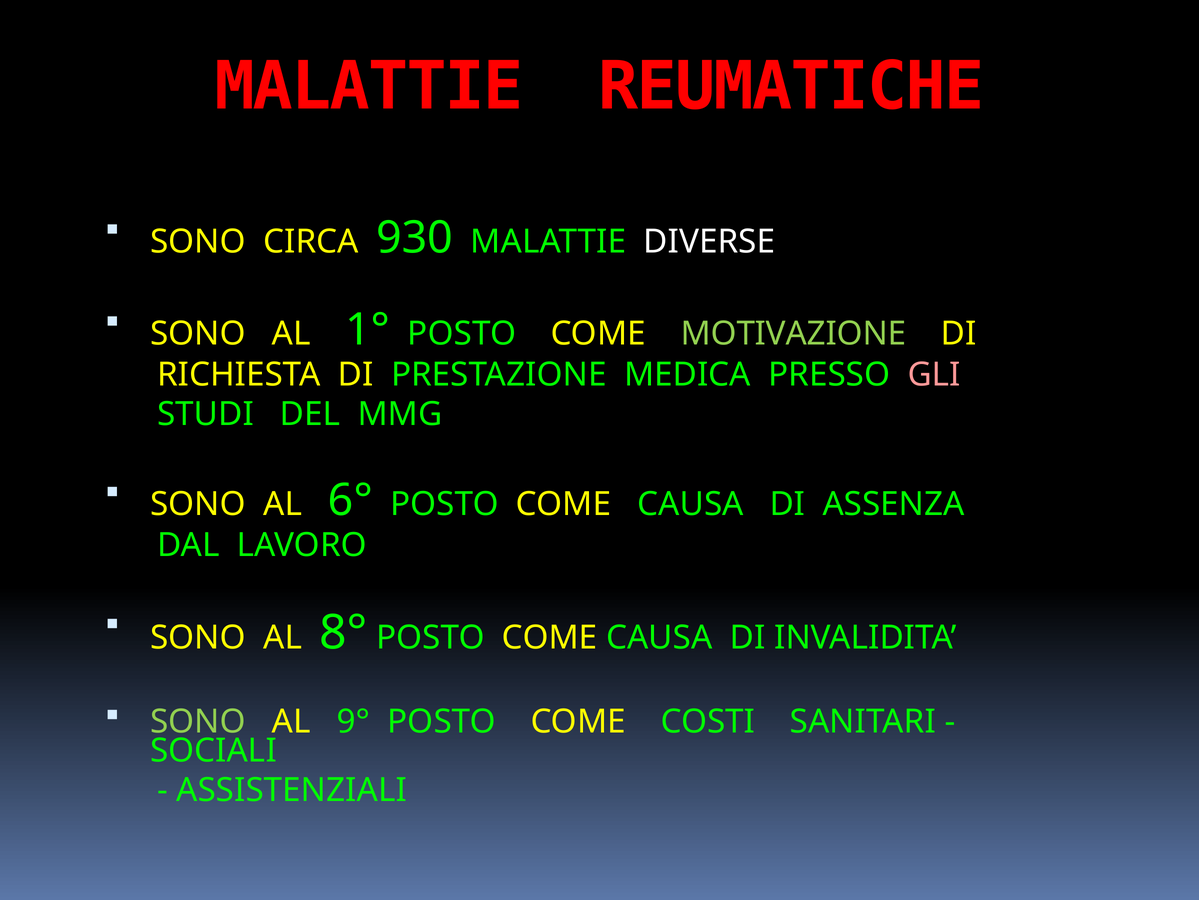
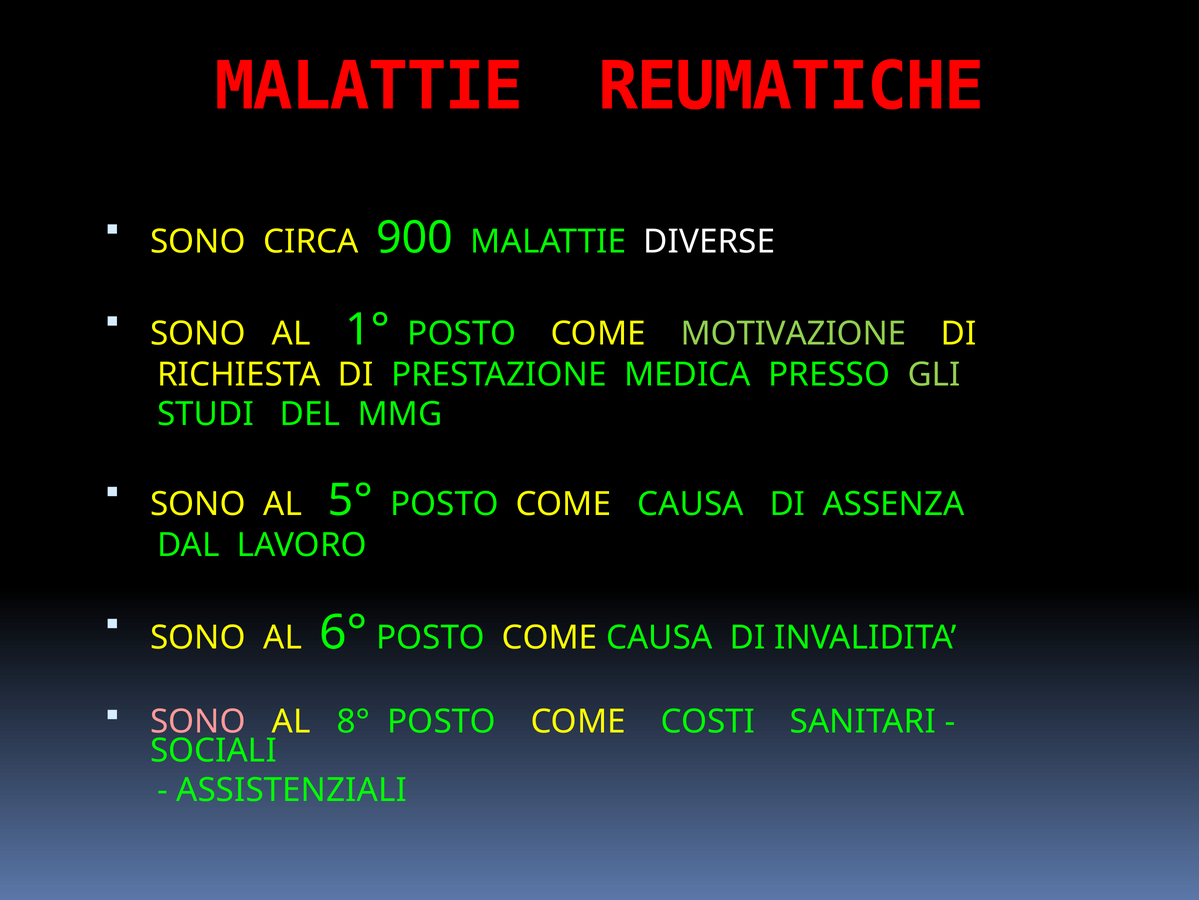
930: 930 -> 900 (415, 238)
GLI colour: pink -> light green (934, 375)
6°: 6° -> 5° (350, 500)
8°: 8° -> 6° (343, 632)
SONO colour: light green -> pink (198, 721)
9°: 9° -> 8° (353, 721)
